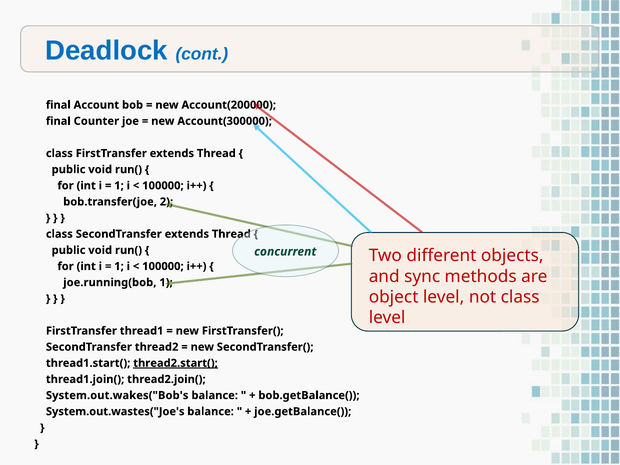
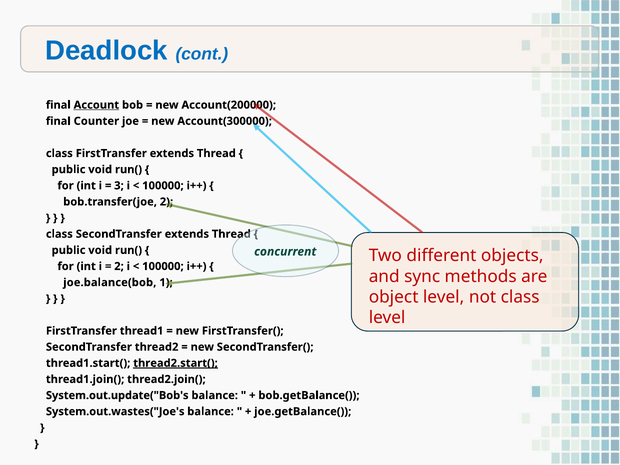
Account underline: none -> present (96, 105)
1: 1 -> 3 (119, 186)
1: 1 -> 2 (119, 266)
joe.running(bob: joe.running(bob -> joe.balance(bob (110, 282)
System.out.wakes("Bob's: System.out.wakes("Bob's -> System.out.update("Bob's (117, 395)
